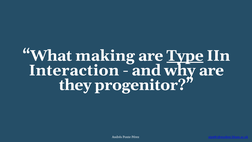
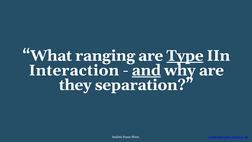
making: making -> ranging (105, 56)
and underline: none -> present (146, 70)
progenitor: progenitor -> separation (144, 85)
